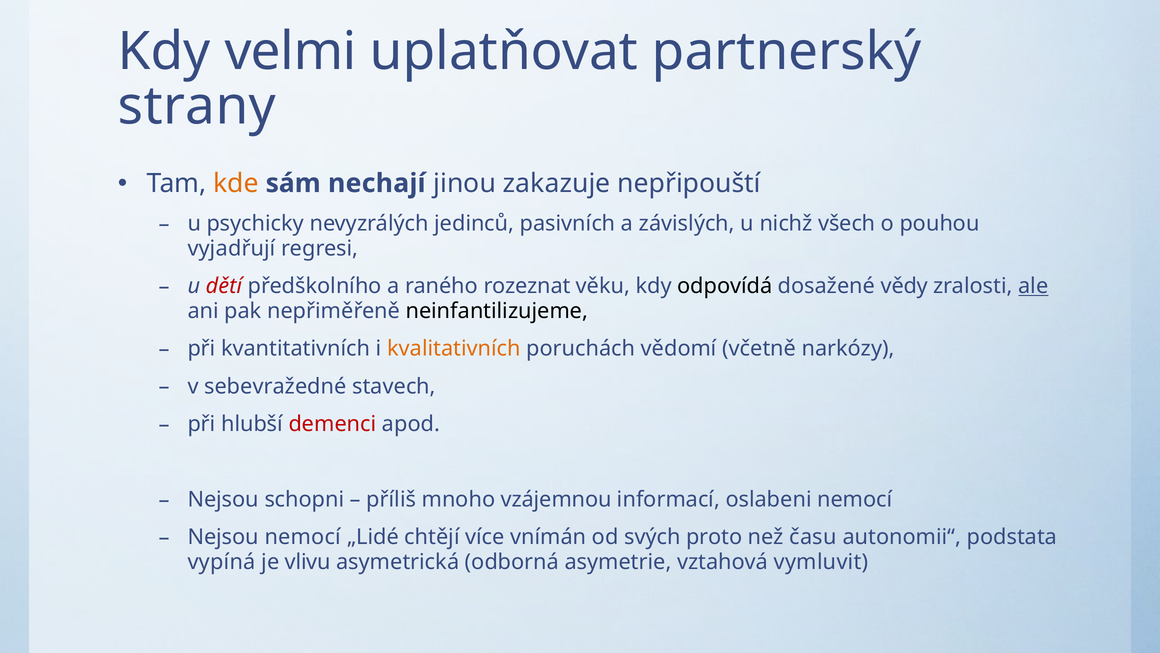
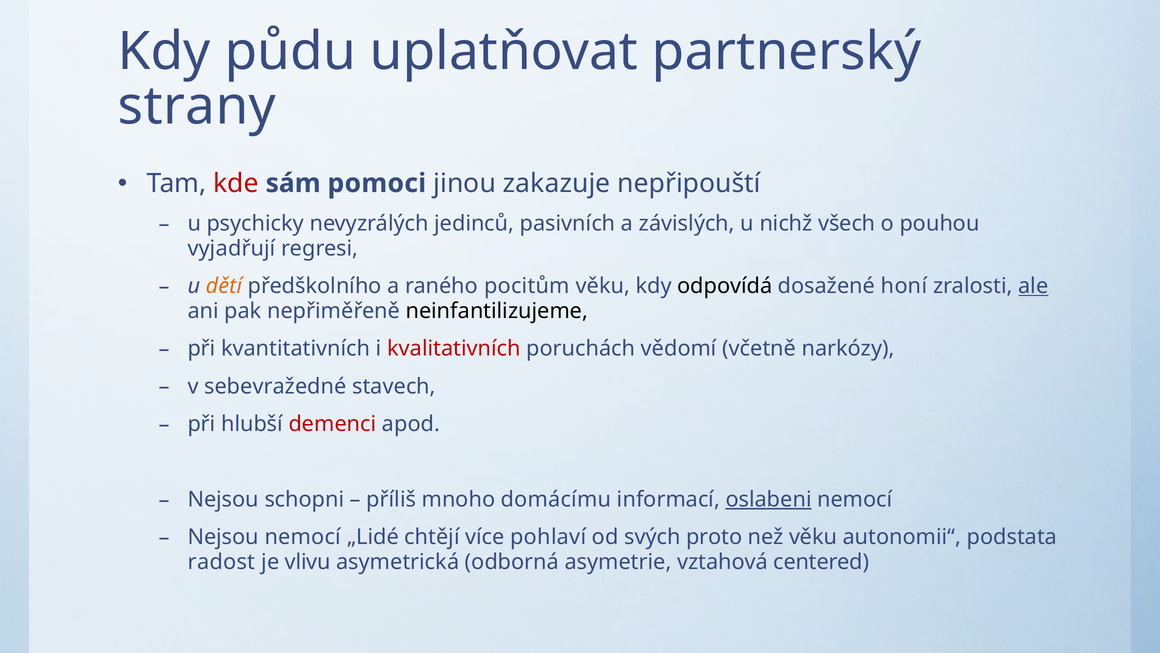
velmi: velmi -> půdu (290, 52)
kde colour: orange -> red (236, 183)
nechají: nechají -> pomoci (377, 183)
dětí colour: red -> orange (224, 286)
rozeznat: rozeznat -> pocitům (527, 286)
vědy: vědy -> honí (904, 286)
kvalitativních colour: orange -> red (454, 349)
vzájemnou: vzájemnou -> domácímu (556, 499)
oslabeni underline: none -> present (769, 499)
vnímán: vnímán -> pohlaví (548, 537)
než času: času -> věku (813, 537)
vypíná: vypíná -> radost (222, 562)
vymluvit: vymluvit -> centered (821, 562)
